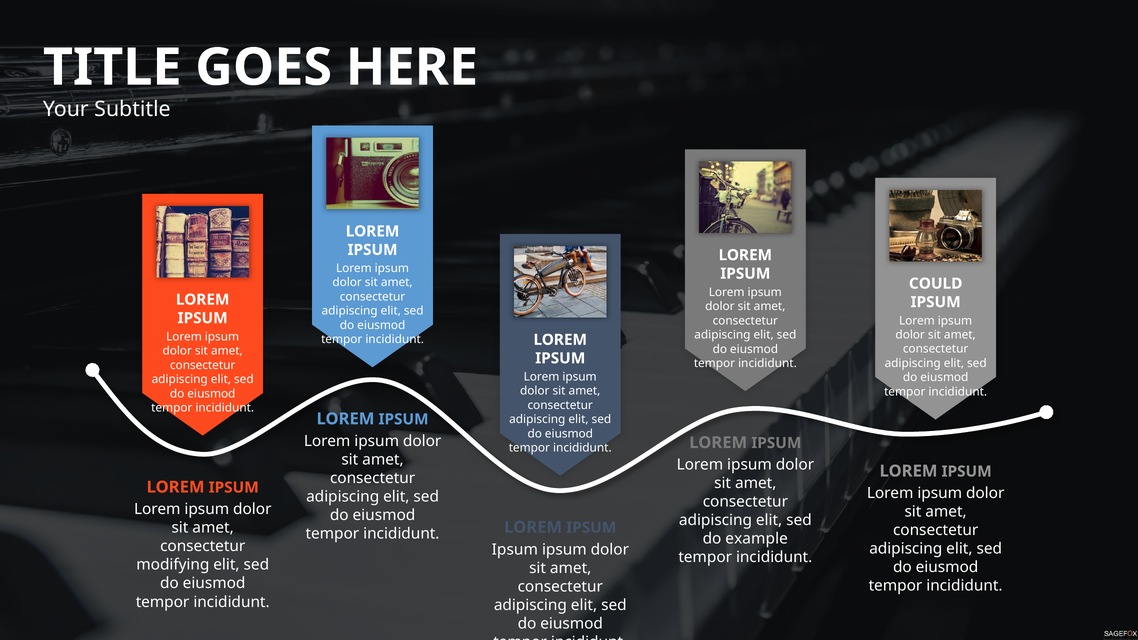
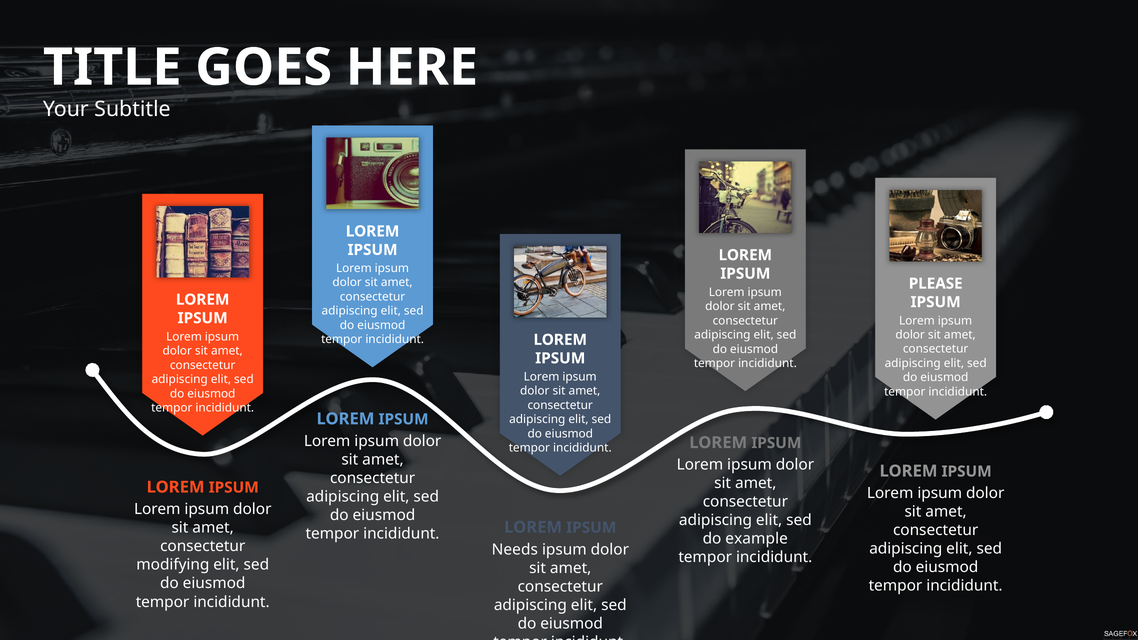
COULD: COULD -> PLEASE (936, 284)
Ipsum: Ipsum -> Needs (515, 550)
